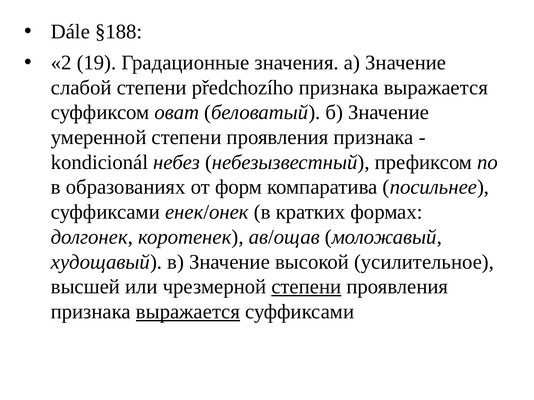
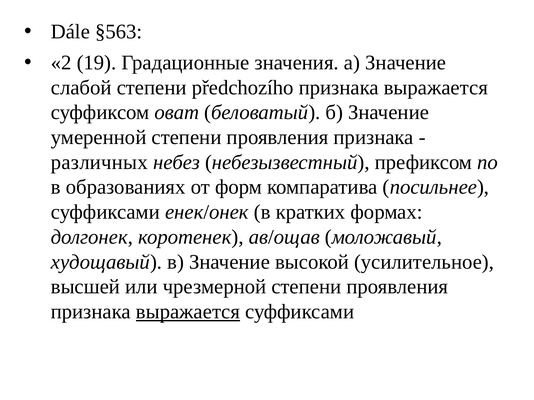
§188: §188 -> §563 (119, 32)
kondicionál: kondicionál -> различных (99, 162)
степени underline: present -> none (306, 287)
